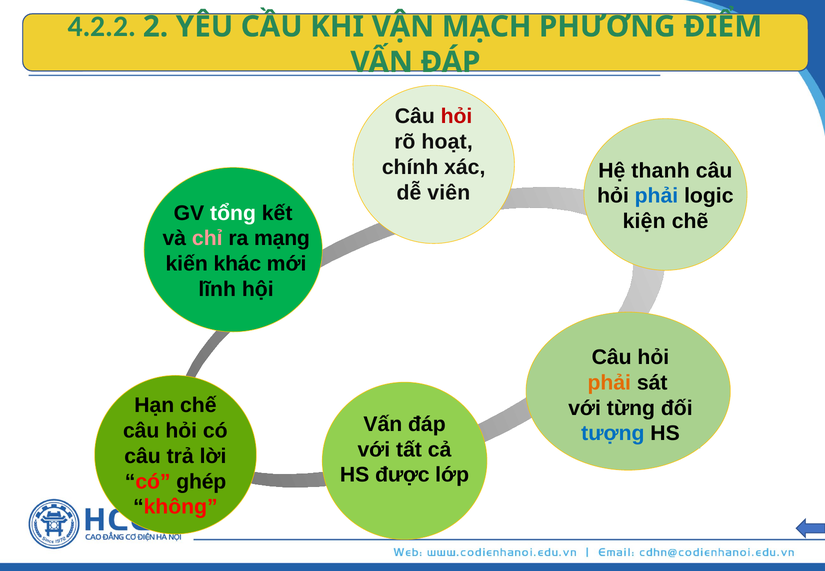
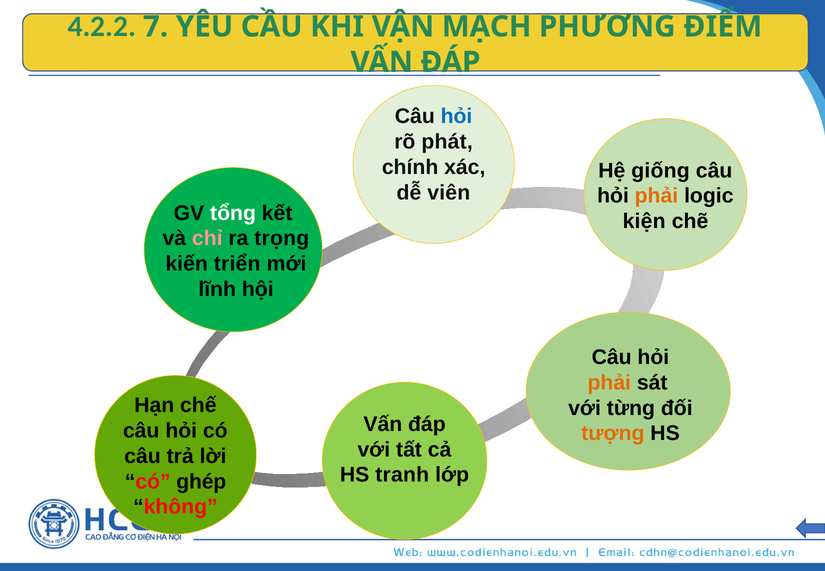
2: 2 -> 7 (156, 27)
hỏi colour: red -> blue (456, 116)
hoạt: hoạt -> phát (447, 142)
thanh: thanh -> giống (661, 171)
phải colour: blue -> orange (656, 196)
mạng: mạng -> trọng (282, 238)
khác: khác -> triển (237, 264)
tượng colour: blue -> orange (613, 434)
được: được -> tranh (402, 475)
